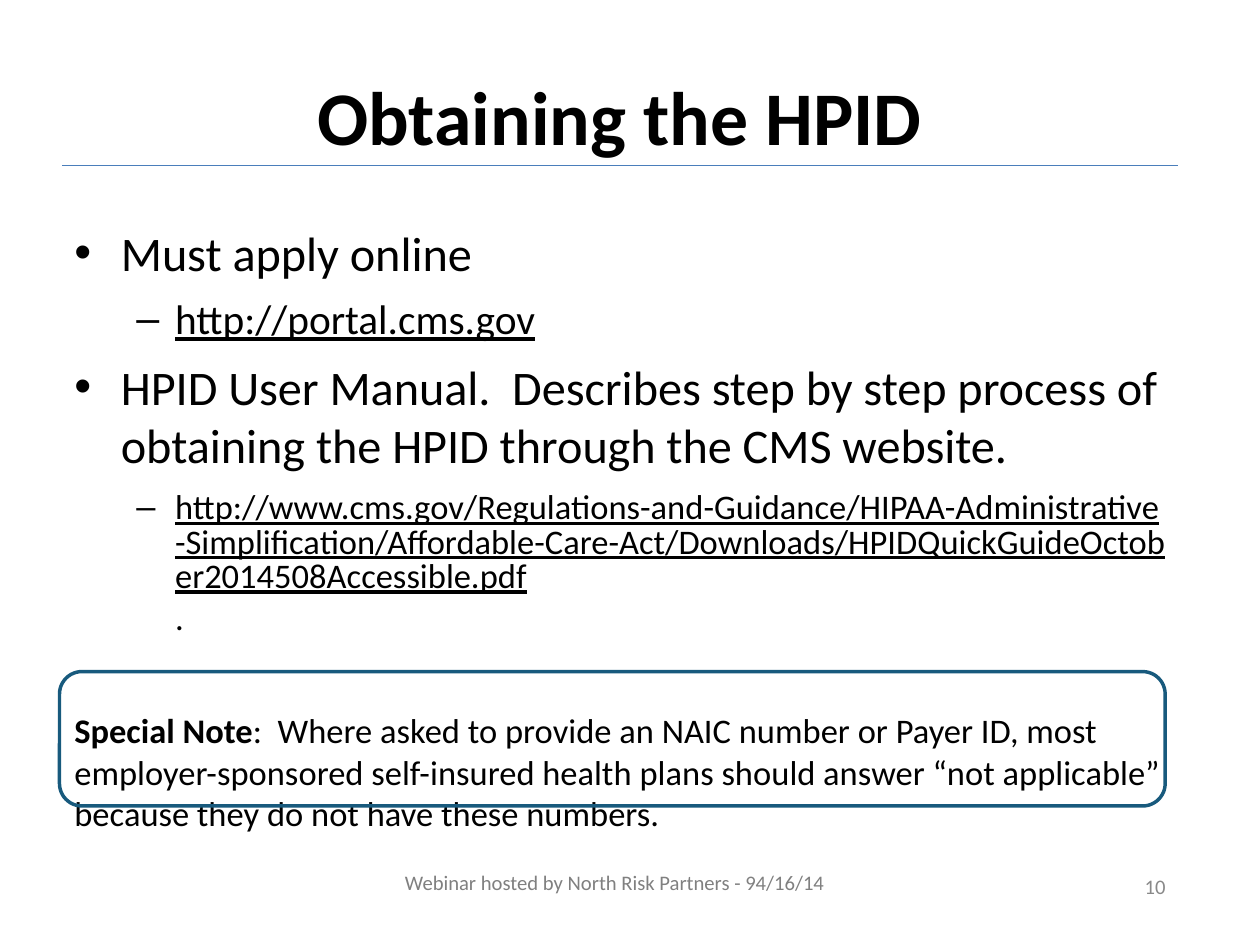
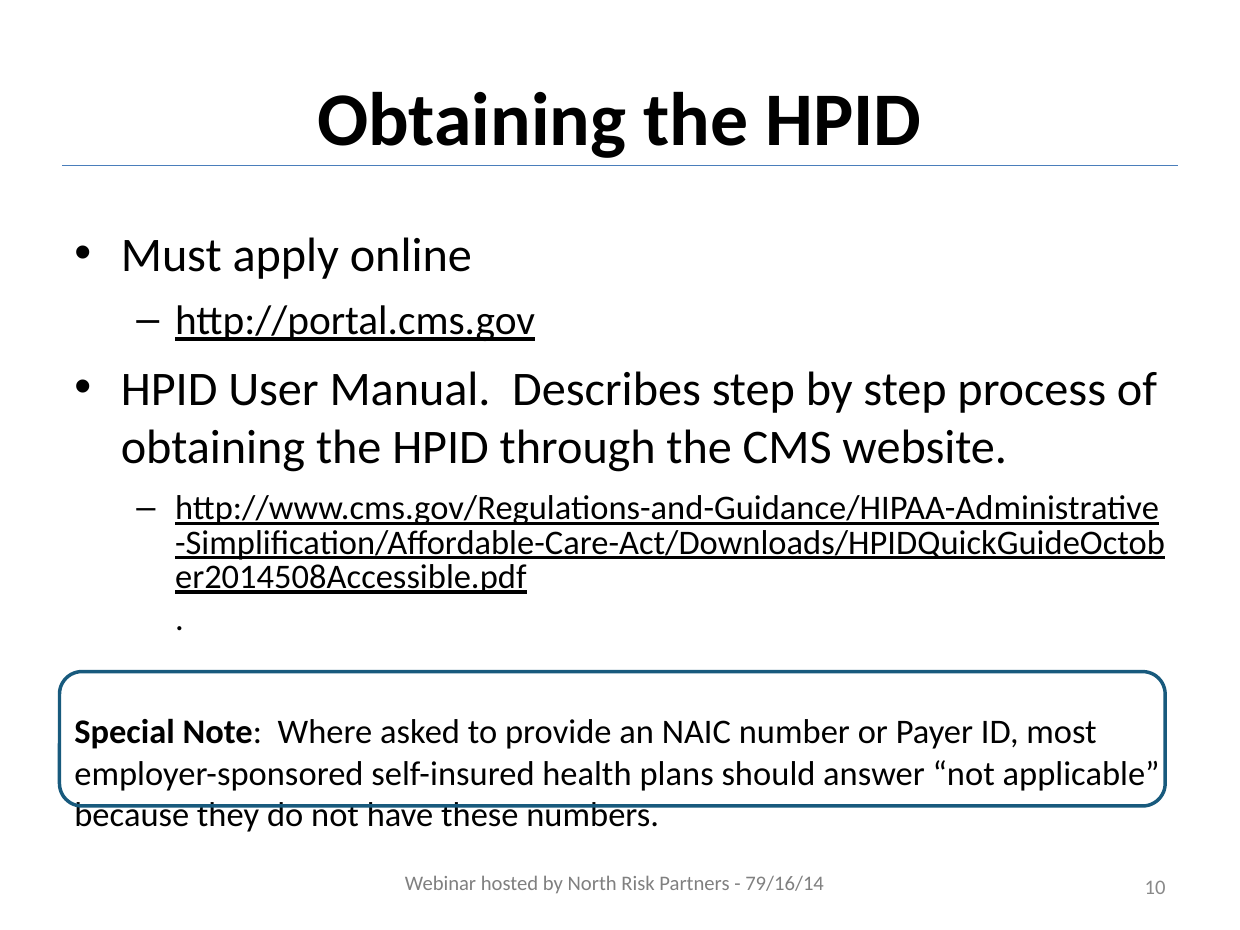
94/16/14: 94/16/14 -> 79/16/14 (785, 884)
